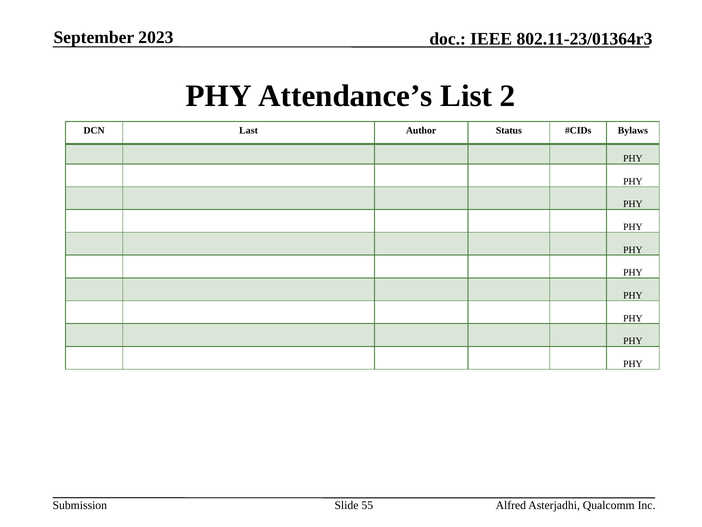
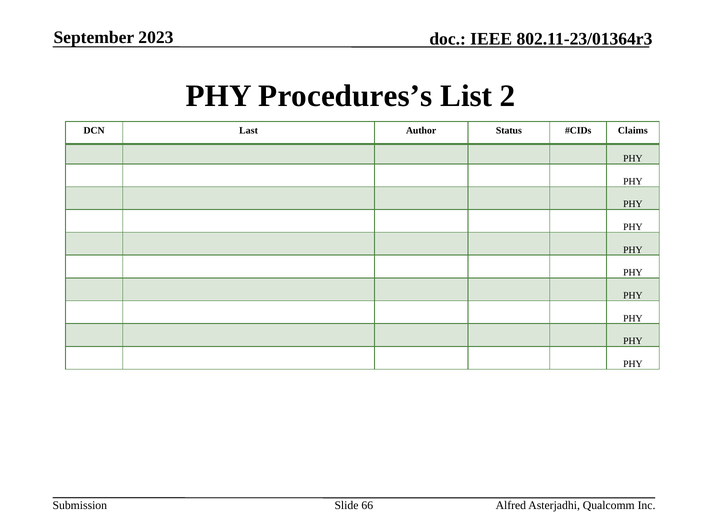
Attendance’s: Attendance’s -> Procedures’s (345, 96)
Bylaws: Bylaws -> Claims (633, 130)
55: 55 -> 66 (367, 505)
